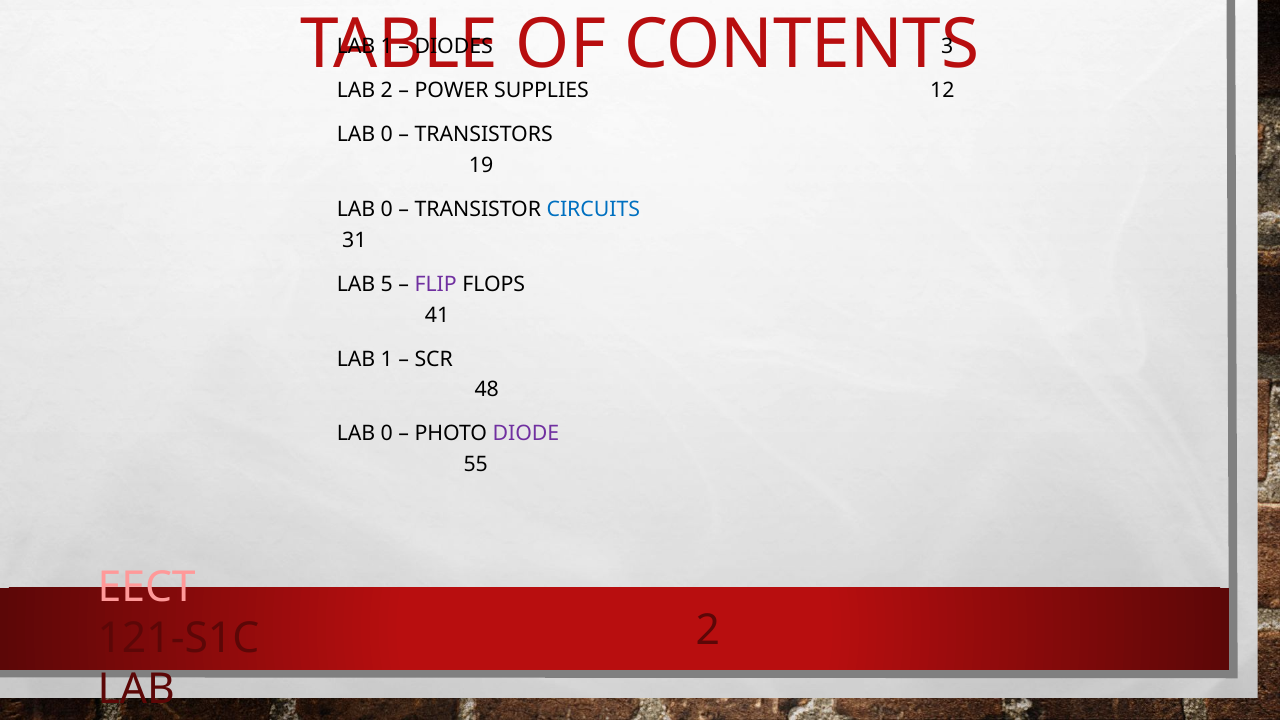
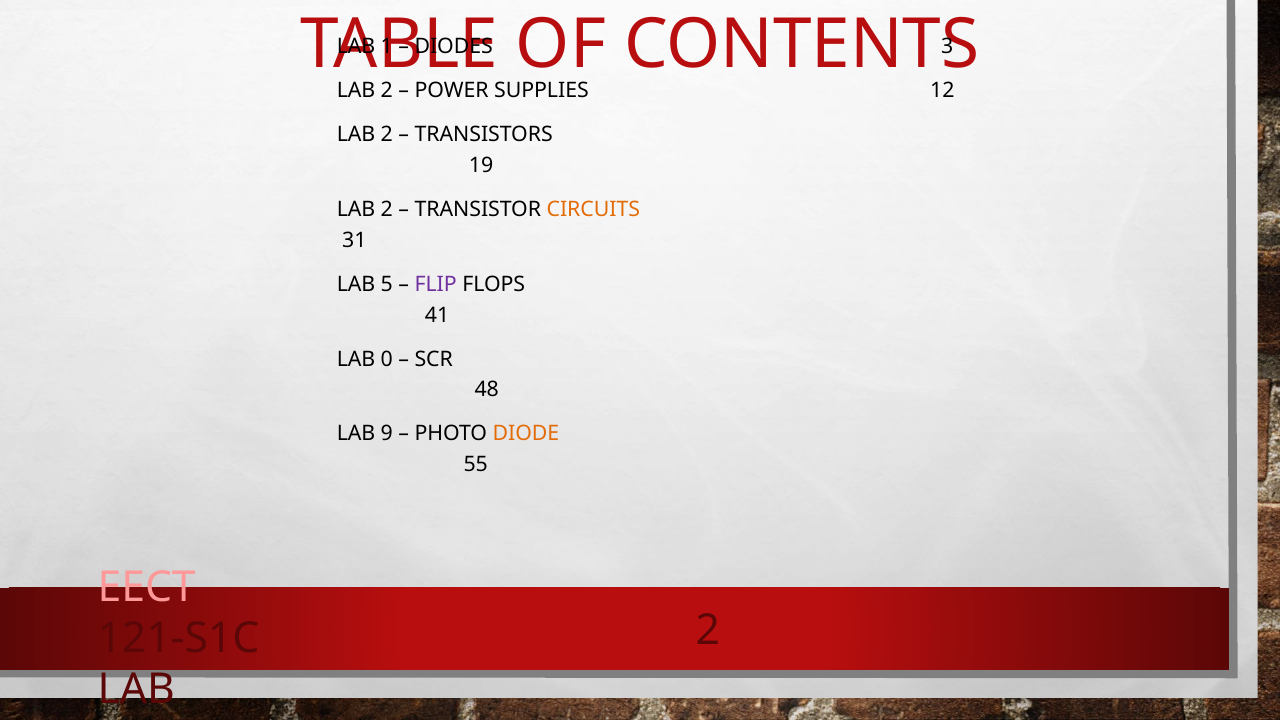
0: 0 -> 2 (387, 135)
0: 0 -> 2 (387, 210)
CIRCUITS colour: blue -> orange (593, 210)
1: 1 -> 0 (387, 359)
0: 0 -> 9 (387, 434)
DIODE colour: purple -> orange (526, 434)
